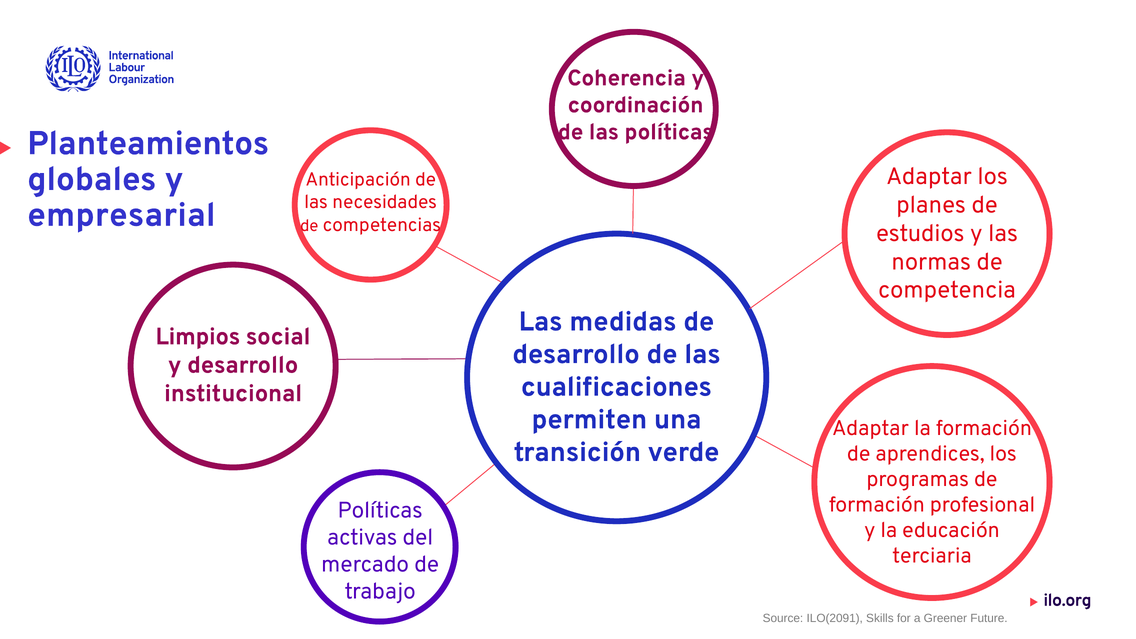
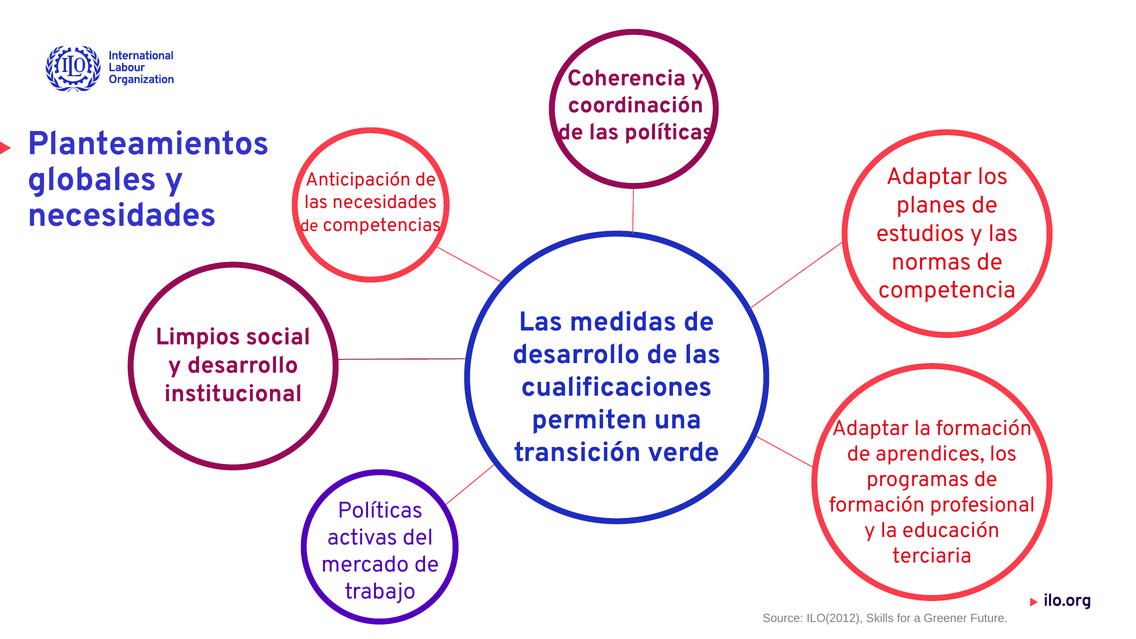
empresarial: empresarial -> necesidades (122, 215)
ILO(2091: ILO(2091 -> ILO(2012 (835, 618)
